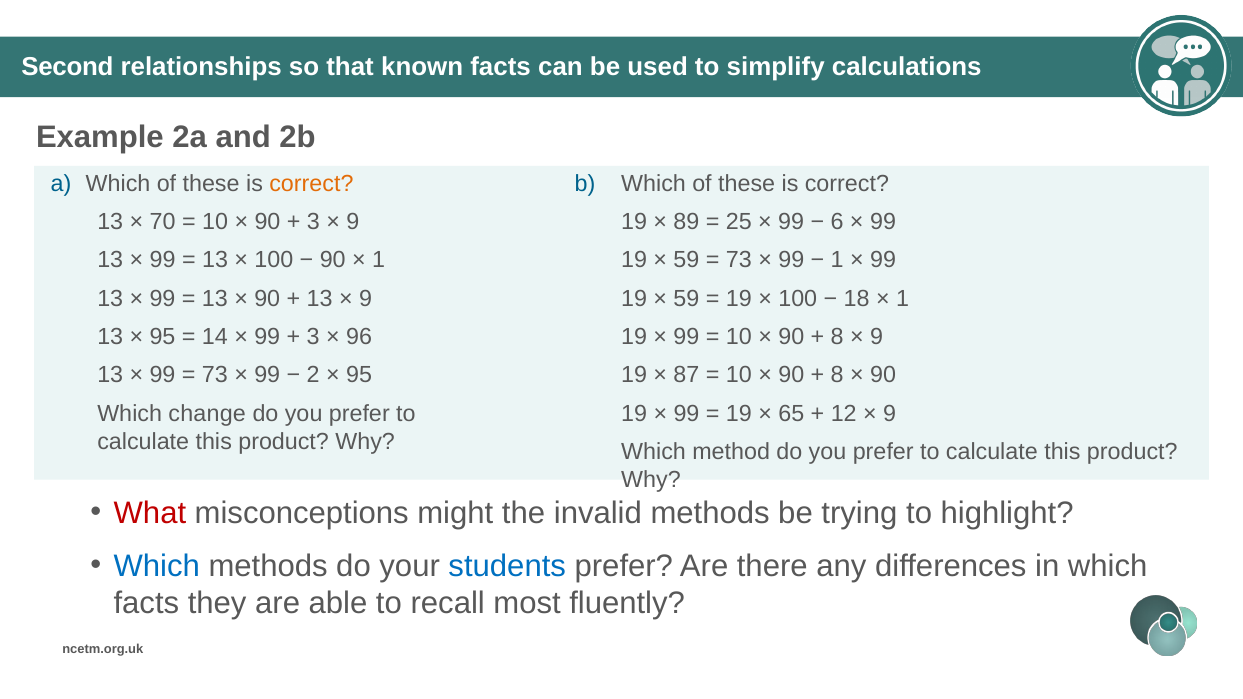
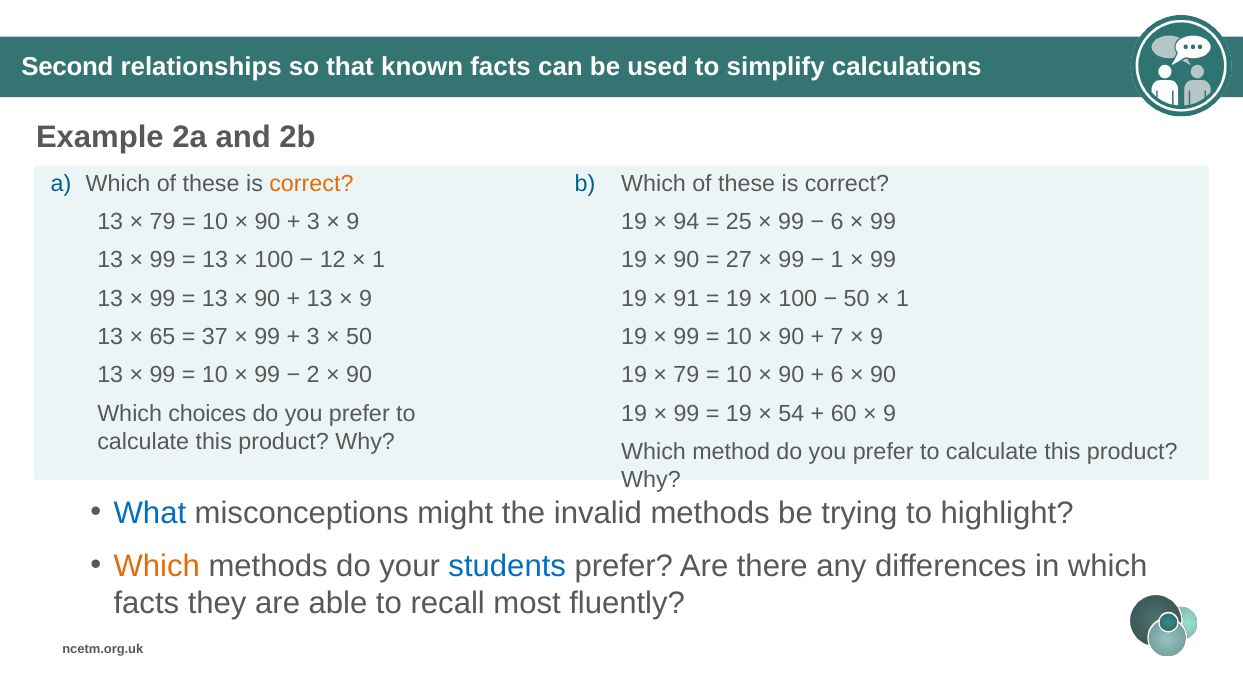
70: 70 -> 79 (163, 222)
89: 89 -> 94 (686, 222)
90: 90 -> 12 (333, 260)
59: 59 -> 90 (686, 260)
73: 73 -> 27 (739, 260)
59: 59 -> 91 (686, 299)
18: 18 -> 50 (857, 299)
95: 95 -> 65 (163, 337)
14: 14 -> 37 (215, 337)
96: 96 -> 50 (359, 337)
8: 8 -> 7 (837, 337)
73: 73 -> 10 (215, 375)
95: 95 -> 90 (359, 375)
87: 87 -> 79 (686, 375)
8: 8 -> 6 (837, 375)
change: change -> choices (207, 413)
65: 65 -> 54 (791, 413)
12: 12 -> 60 (844, 413)
What colour: red -> blue (150, 513)
Which colour: blue -> orange (157, 566)
